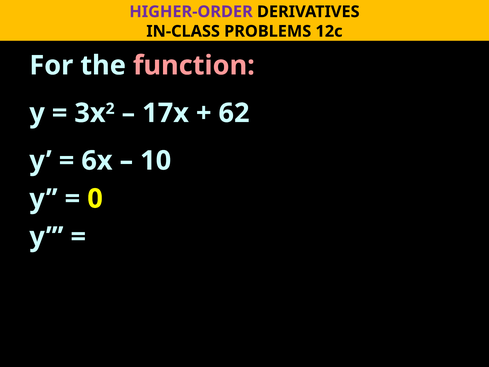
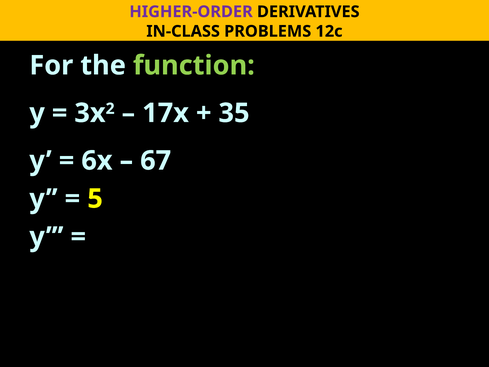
function colour: pink -> light green (194, 65)
62: 62 -> 35 (234, 113)
10: 10 -> 67 (156, 161)
0: 0 -> 5 (95, 199)
